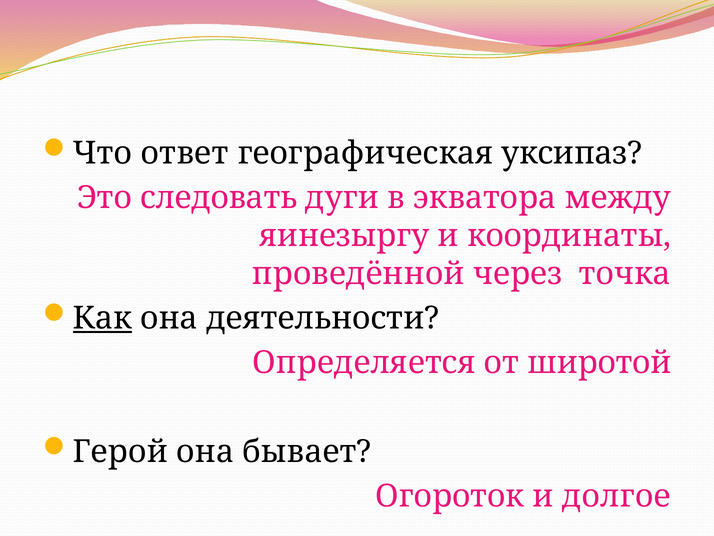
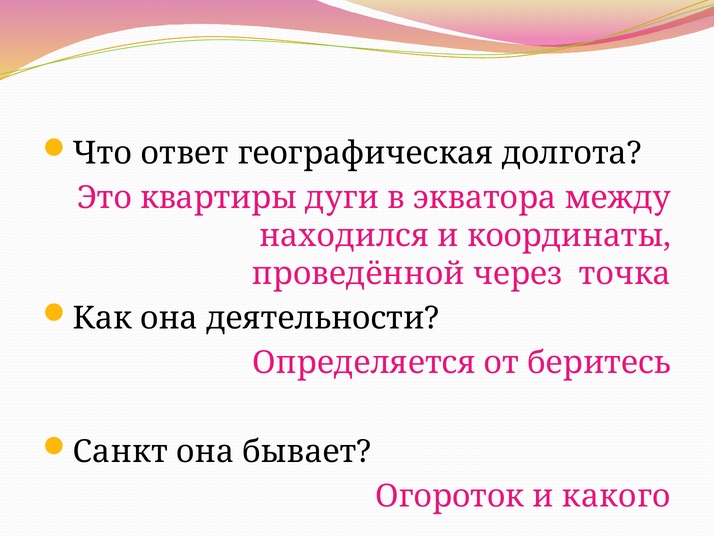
уксипаз: уксипаз -> долгота (572, 153)
следовать: следовать -> квартиры (219, 198)
яинезыргу: яинезыргу -> находился (344, 236)
Как underline: present -> none (102, 318)
широтой: широтой -> беритесь (599, 363)
Герой: Герой -> Санкт (120, 451)
долгое: долгое -> какого (616, 496)
